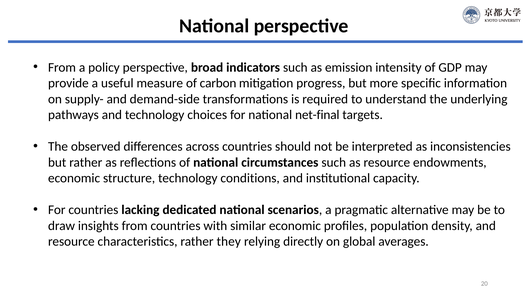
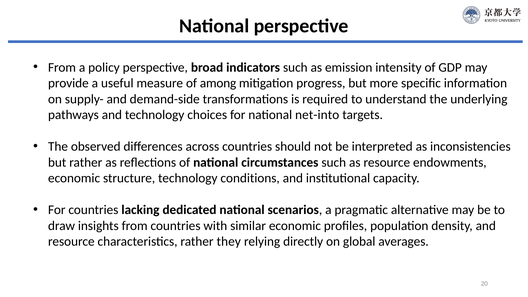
carbon: carbon -> among (218, 83)
net-final: net-final -> net-into (317, 115)
